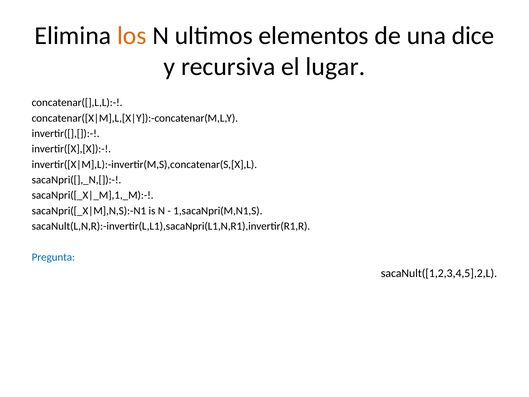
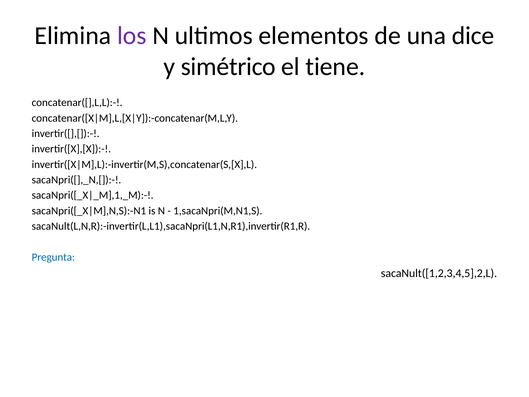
los colour: orange -> purple (132, 36)
recursiva: recursiva -> simétrico (228, 67)
lugar: lugar -> tiene (335, 67)
